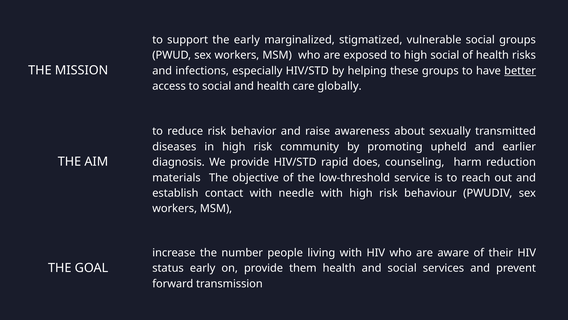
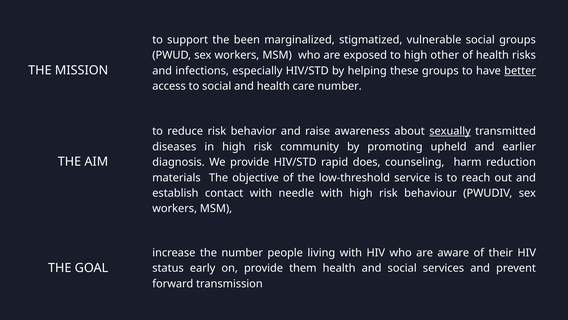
the early: early -> been (247, 40)
high social: social -> other (445, 55)
care globally: globally -> number (340, 86)
sexually underline: none -> present (450, 131)
